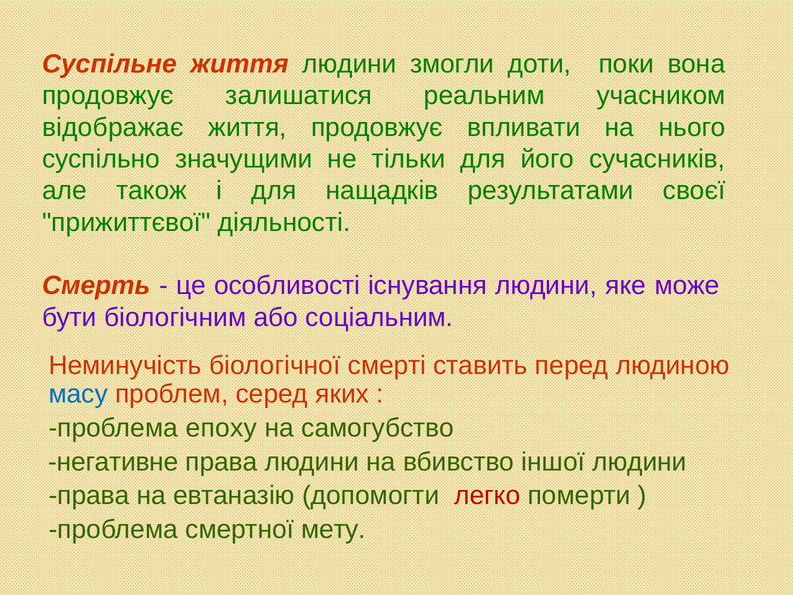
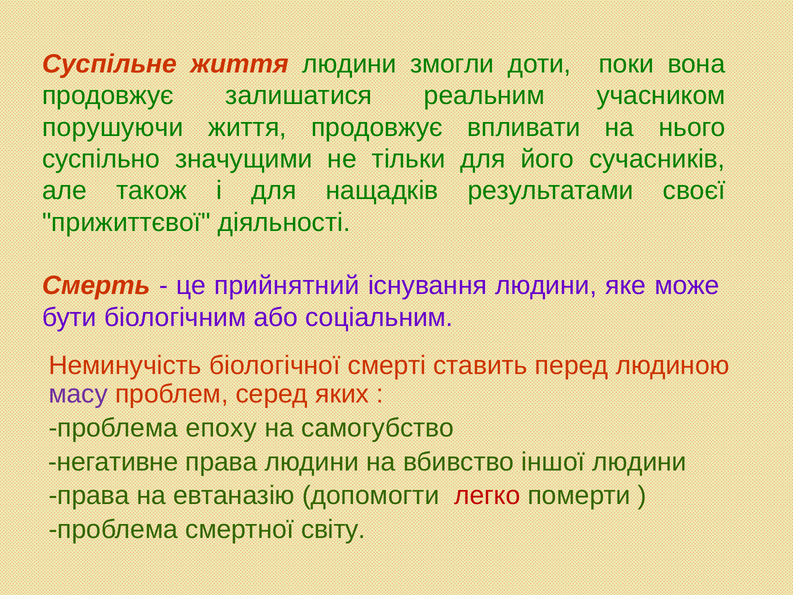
відображає: відображає -> порушуючи (113, 127)
особливості: особливості -> прийнятний (287, 286)
масу colour: blue -> purple (78, 394)
мету: мету -> світу (333, 529)
